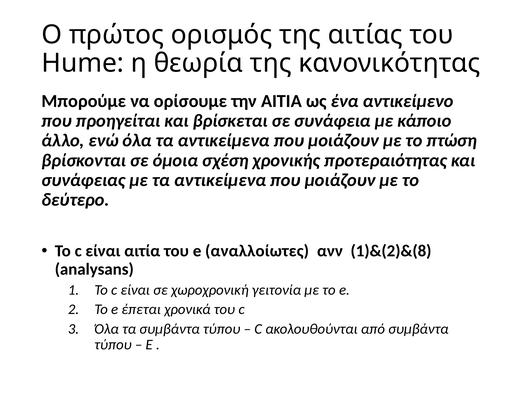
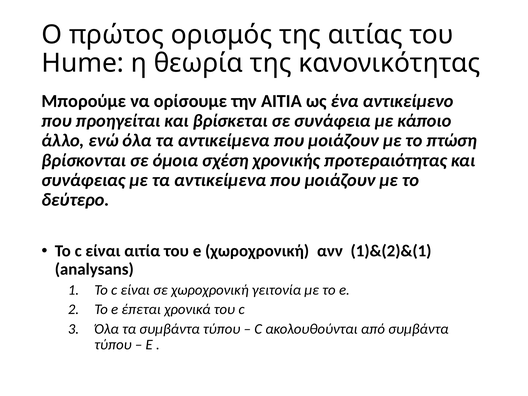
e αναλλοίωτες: αναλλοίωτες -> χωροχρονική (257, 251)
1)&(2)&(8: 1)&(2)&(8 -> 1)&(2)&(1 (391, 251)
